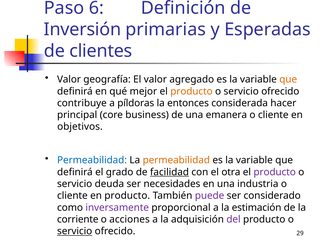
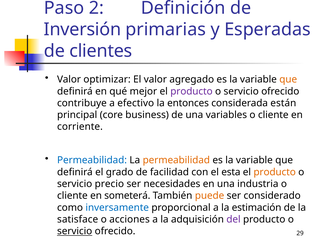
6: 6 -> 2 (96, 8)
geografía: geografía -> optimizar (107, 80)
producto colour: orange -> purple (191, 91)
píldoras: píldoras -> efectivo (136, 103)
hacer: hacer -> están (283, 103)
emanera: emanera -> variables (226, 115)
objetivos: objetivos -> corriente (80, 127)
facilidad underline: present -> none (169, 172)
otra: otra -> esta (231, 172)
producto colour: purple -> orange (275, 172)
deuda: deuda -> precio (109, 184)
en producto: producto -> someterá (127, 196)
puede colour: purple -> orange (210, 196)
inversamente colour: purple -> blue (117, 208)
corriente: corriente -> satisface (78, 220)
